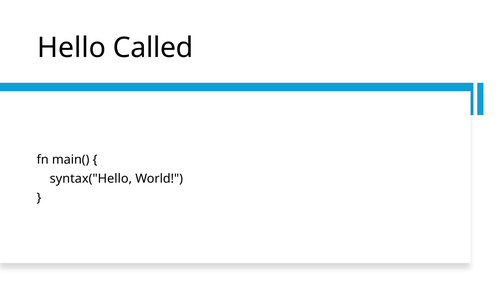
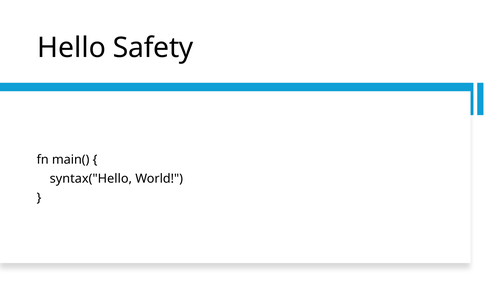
Called: Called -> Safety (153, 48)
